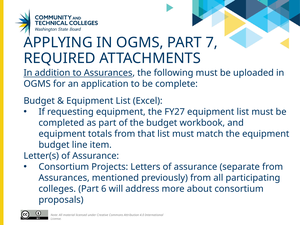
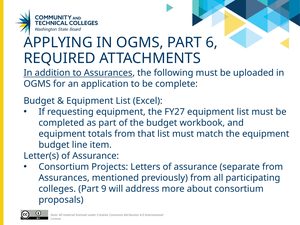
7: 7 -> 6 (212, 43)
6: 6 -> 9 (104, 189)
